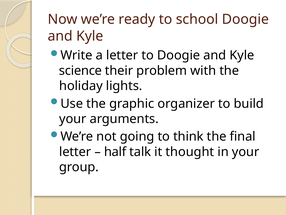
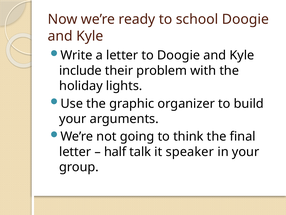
science: science -> include (80, 70)
thought: thought -> speaker (190, 152)
